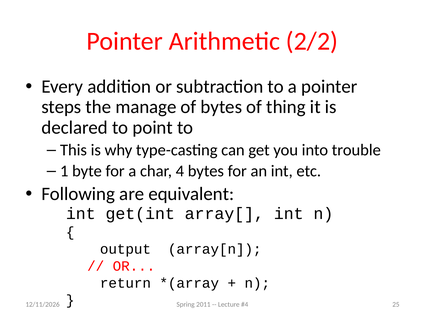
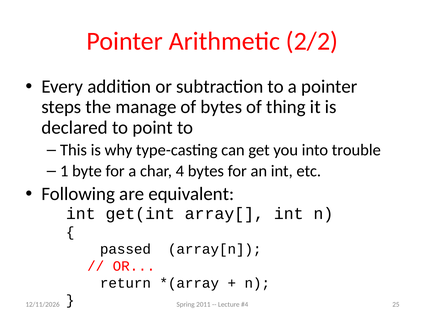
output: output -> passed (125, 249)
